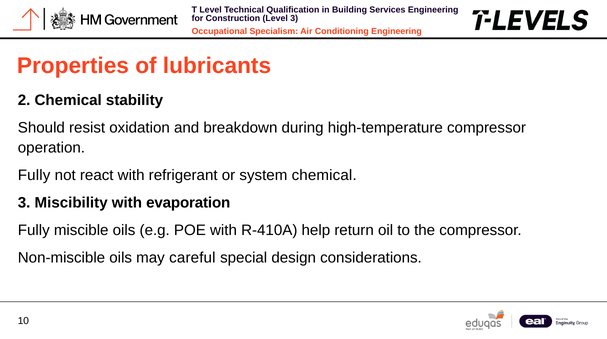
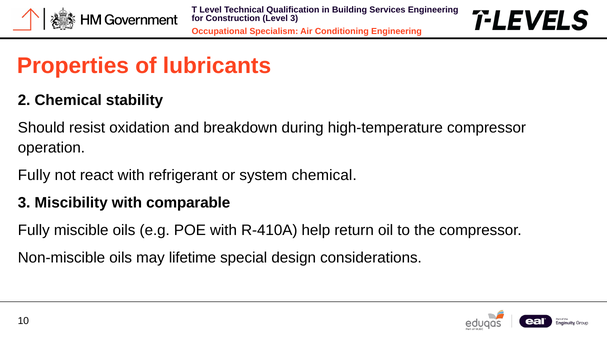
evaporation: evaporation -> comparable (188, 203)
careful: careful -> lifetime (193, 258)
